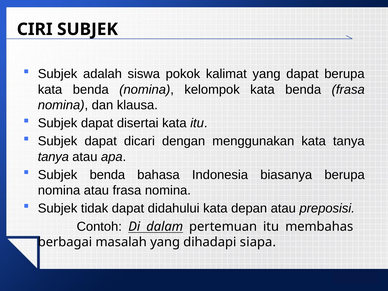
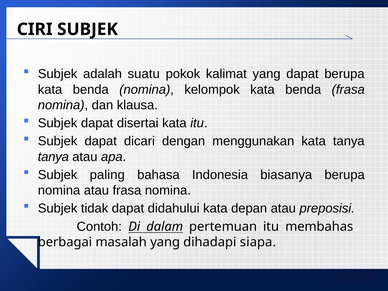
siswa: siswa -> suatu (144, 74)
Subjek benda: benda -> paling (107, 175)
